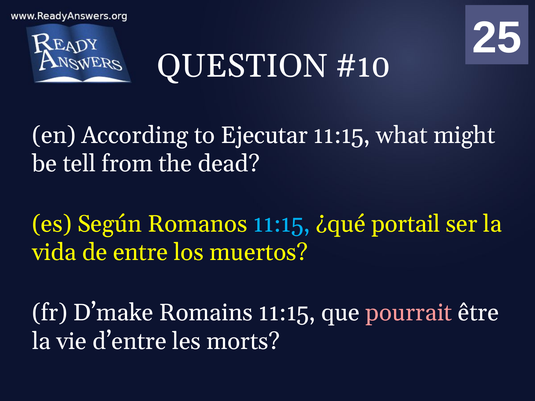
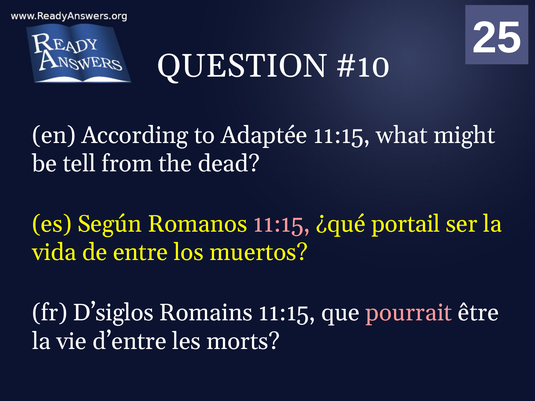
Ejecutar: Ejecutar -> Adaptée (264, 135)
11:15 colour: light blue -> pink (282, 224)
D’make: D’make -> D’siglos (113, 313)
